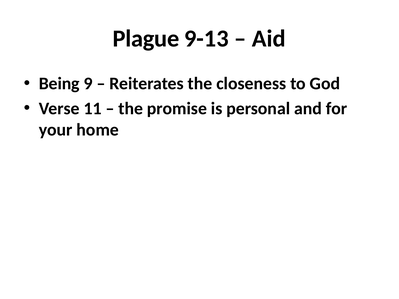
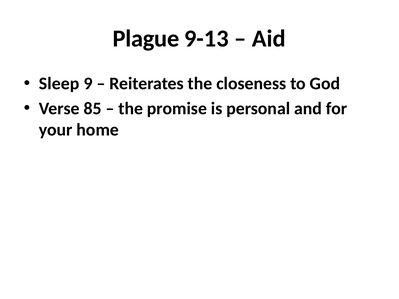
Being: Being -> Sleep (59, 84)
11: 11 -> 85 (93, 109)
